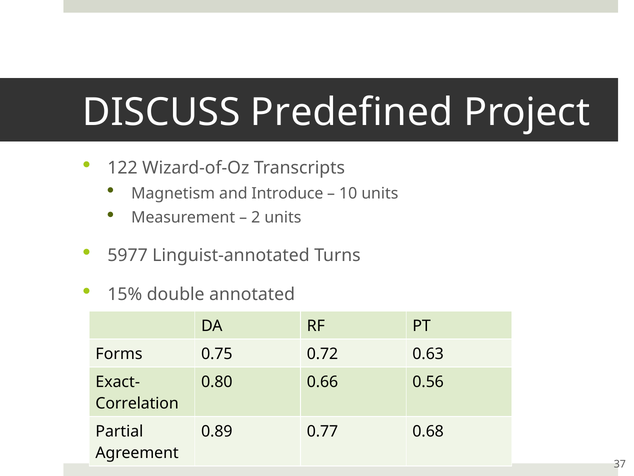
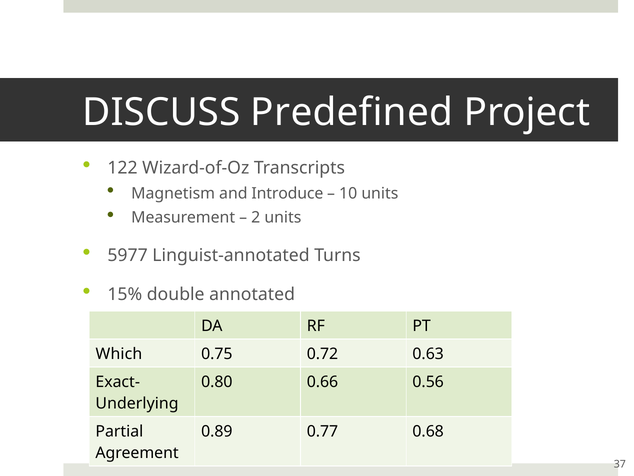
Forms: Forms -> Which (119, 354)
Correlation: Correlation -> Underlying (137, 403)
